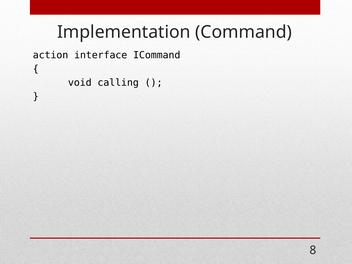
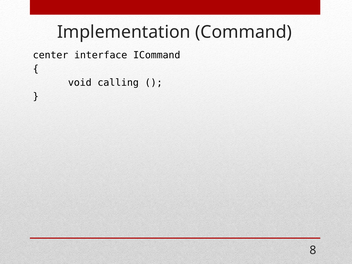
action: action -> center (51, 55)
